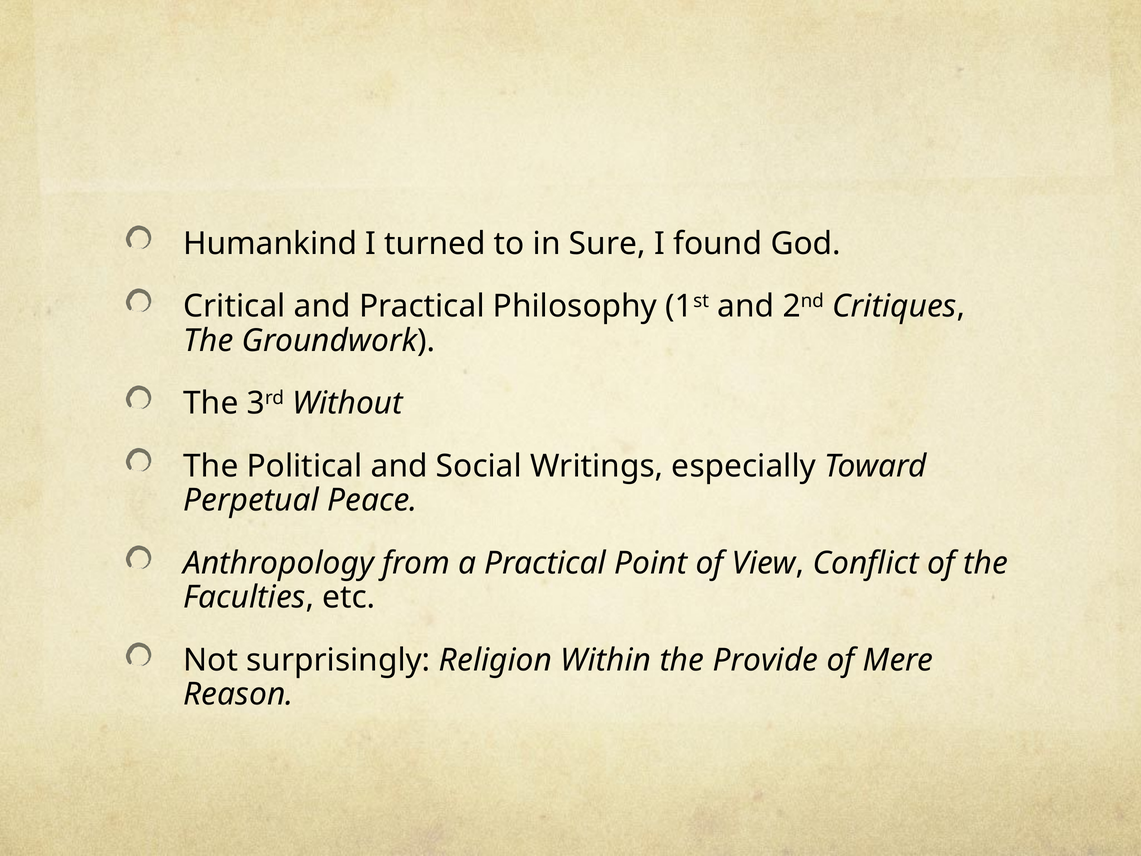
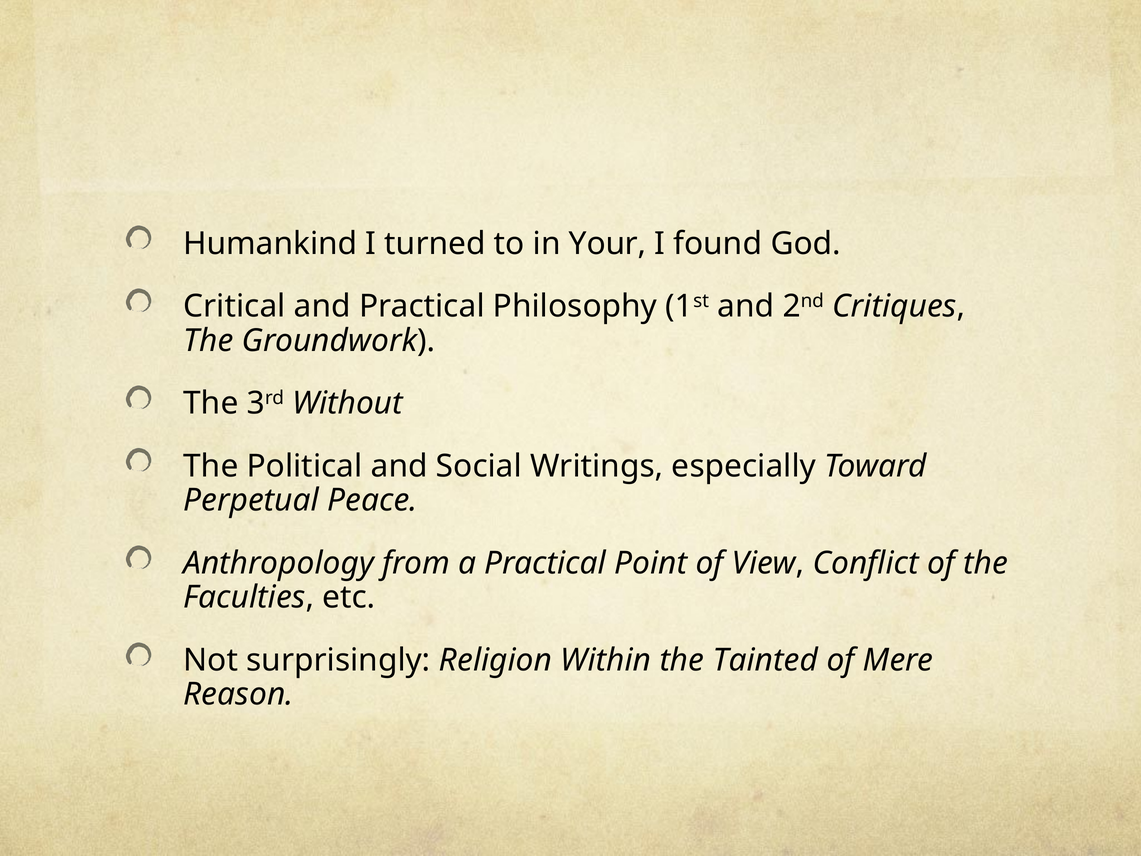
Sure: Sure -> Your (608, 243)
Provide: Provide -> Tainted (765, 660)
